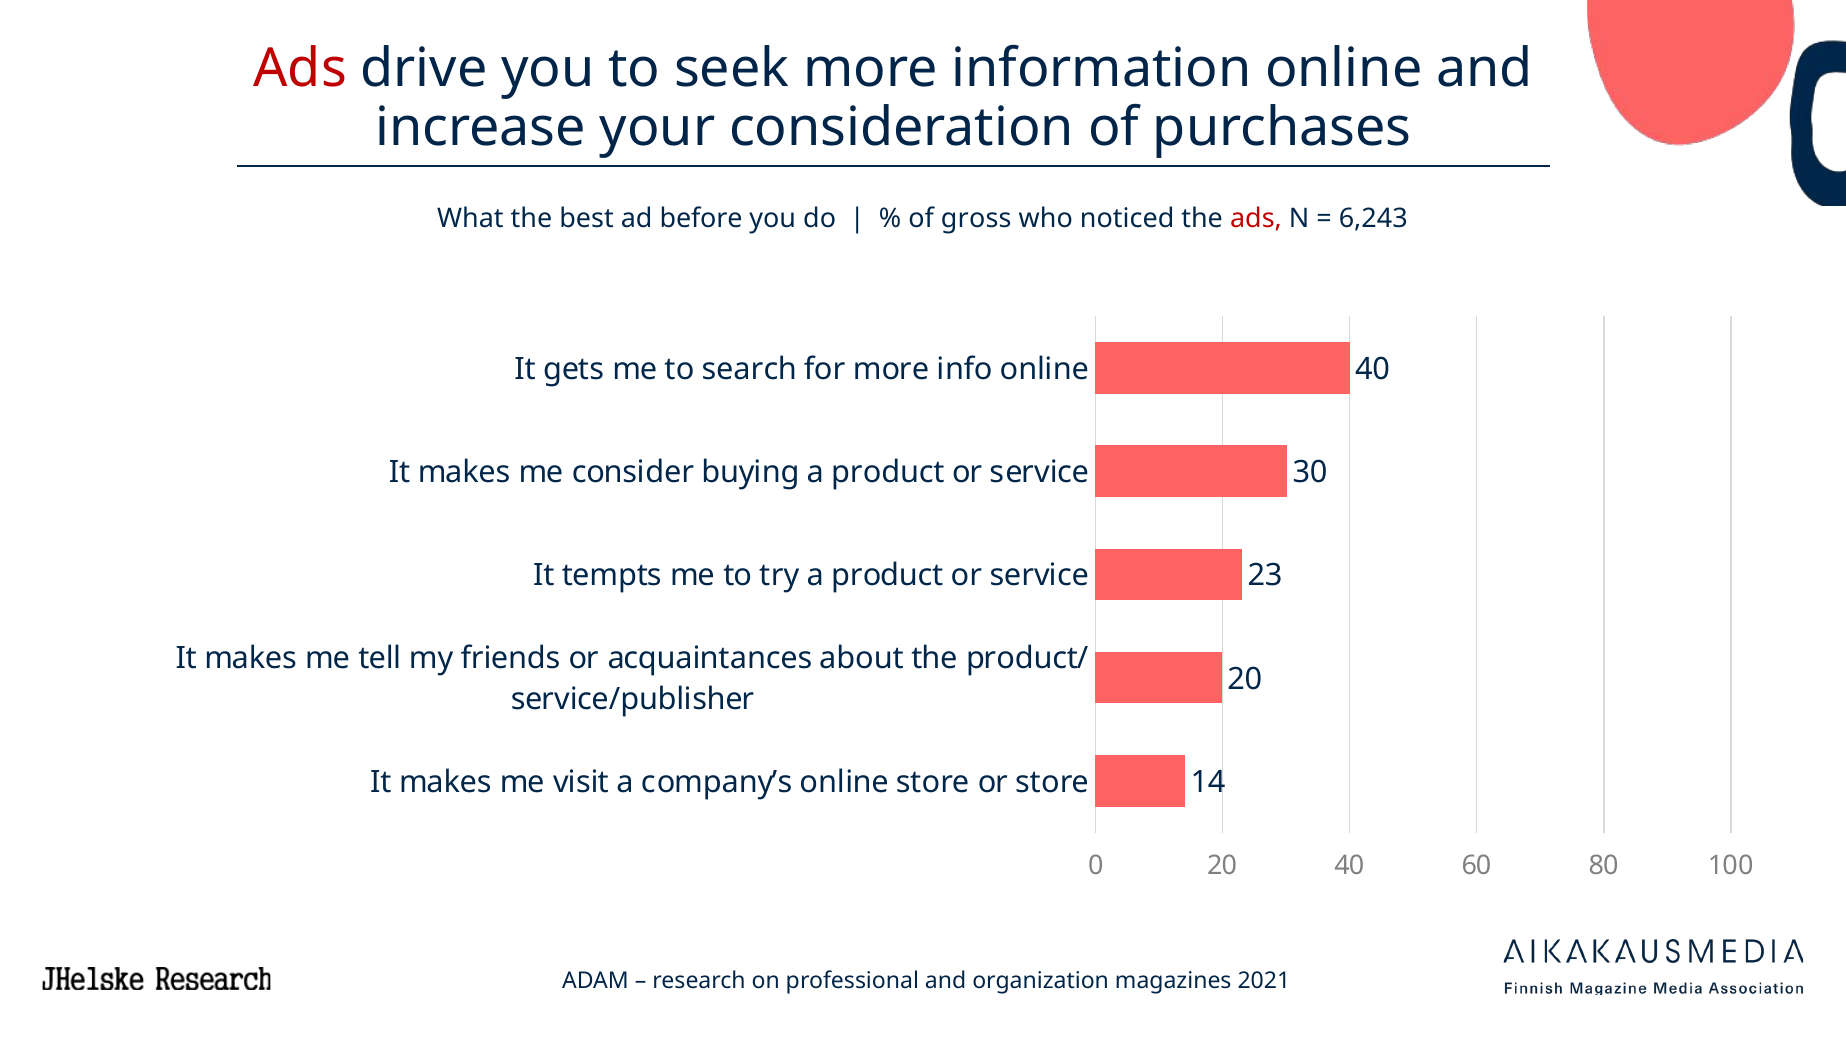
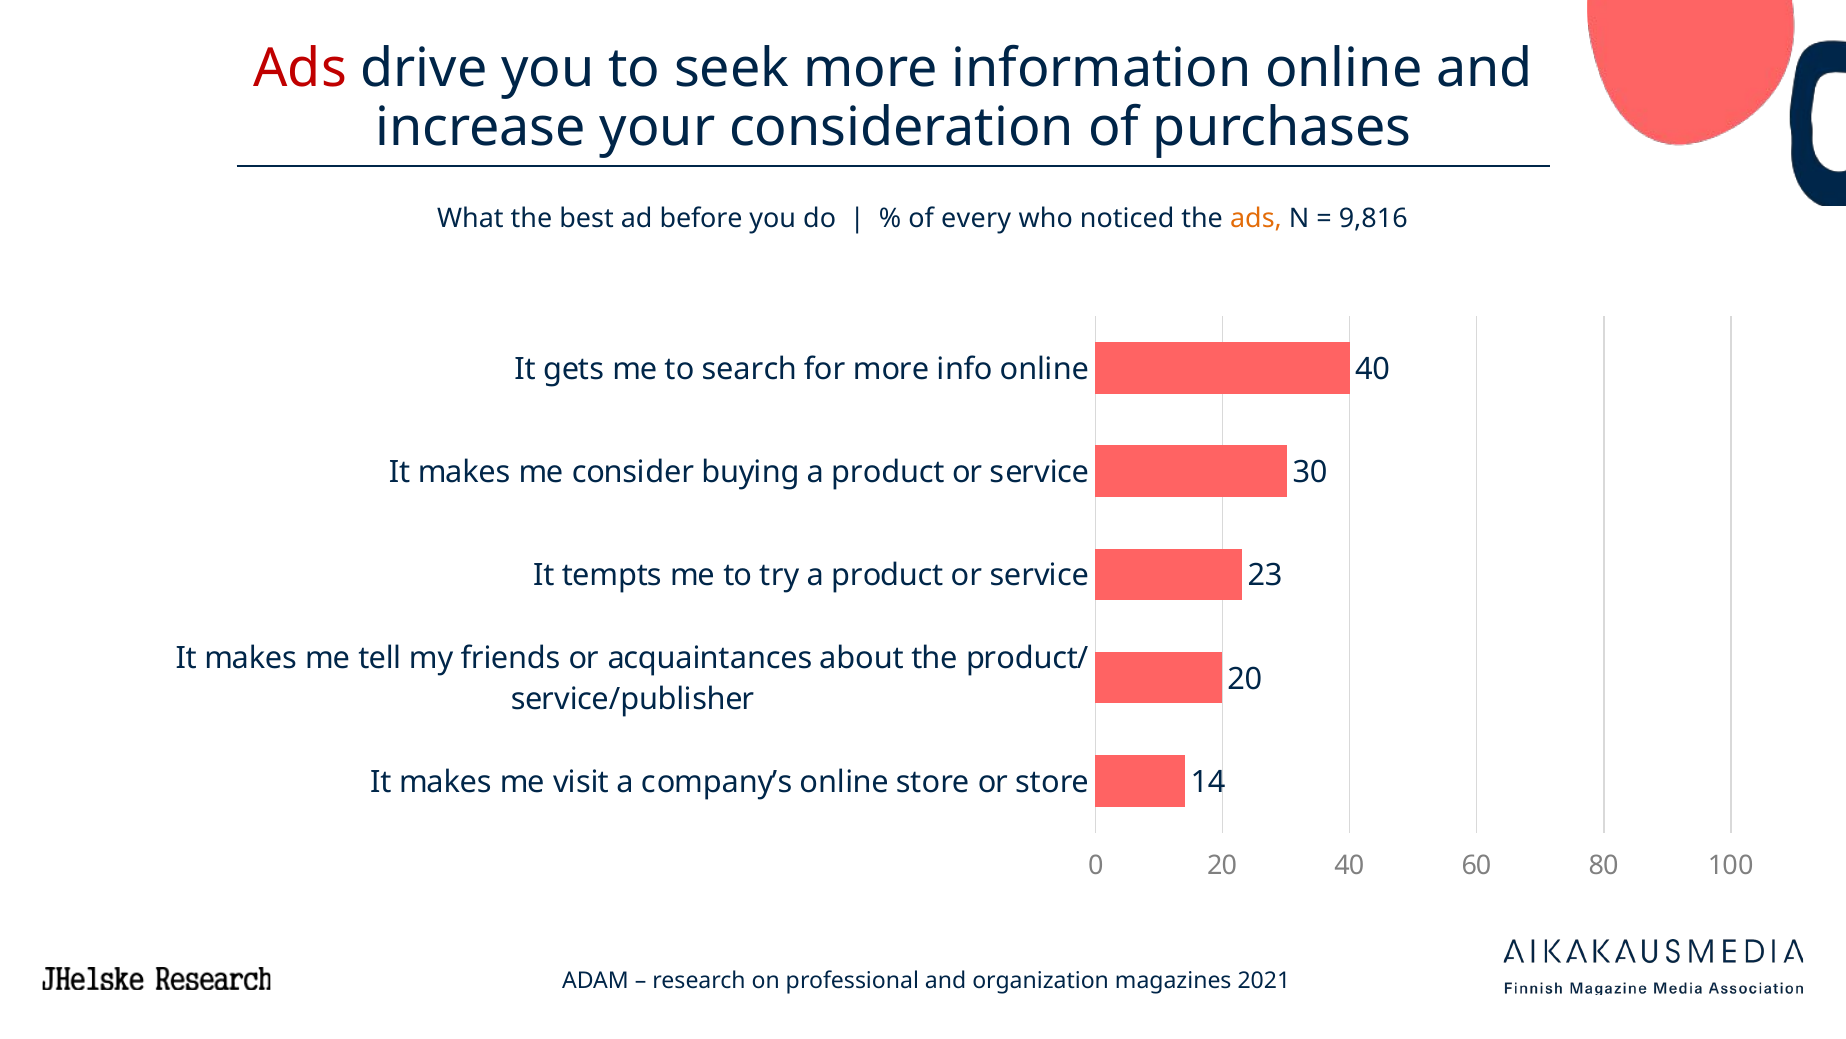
gross: gross -> every (976, 219)
ads colour: red -> orange (1256, 219)
6,243: 6,243 -> 9,816 (1373, 219)
